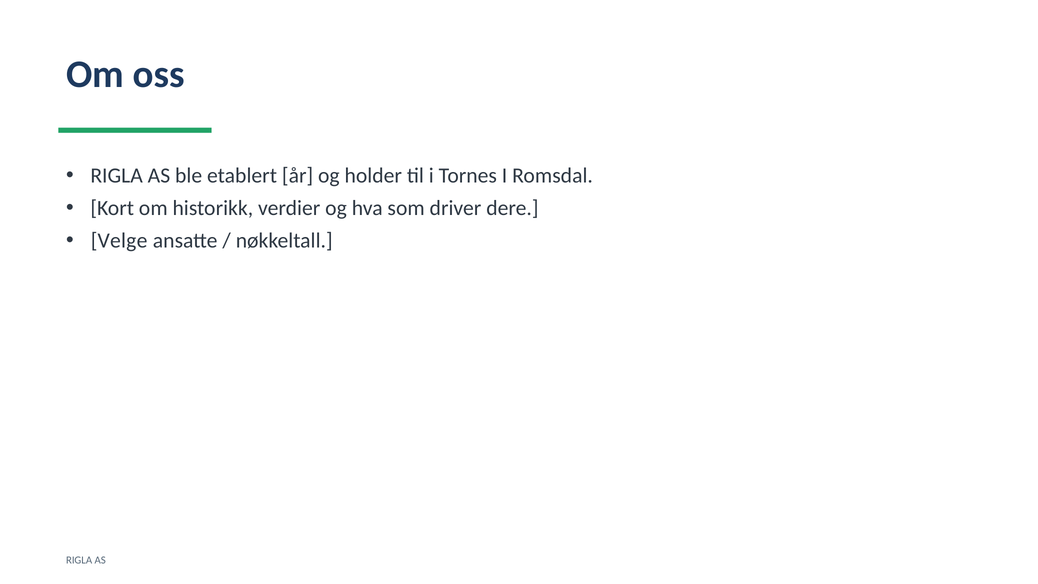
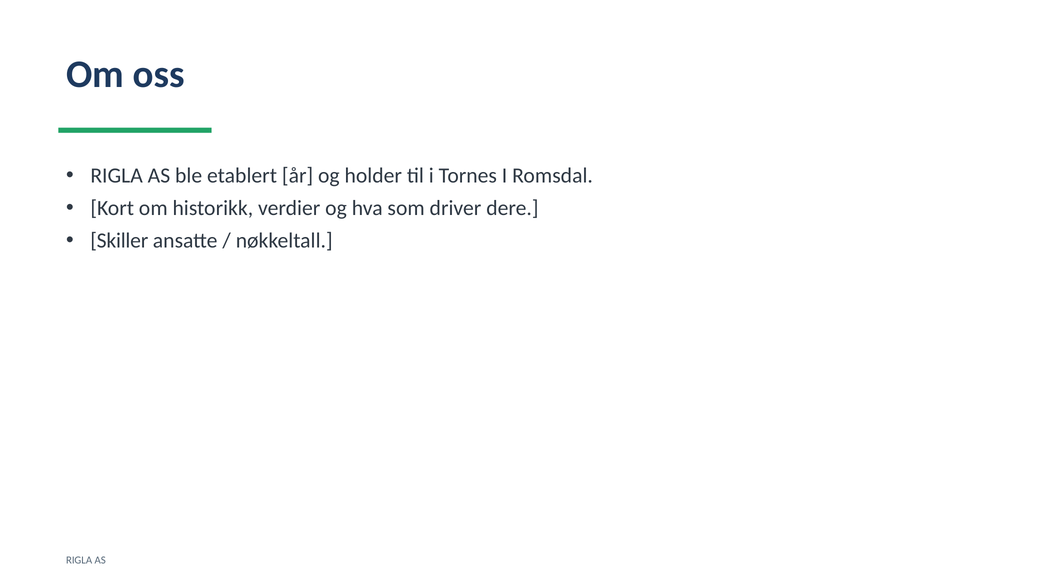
Velge: Velge -> Skiller (119, 241)
